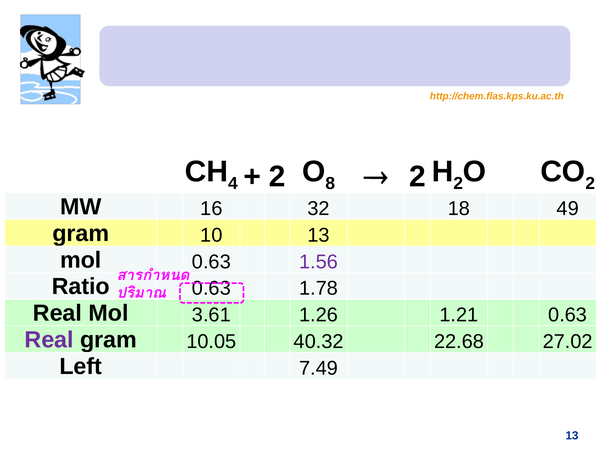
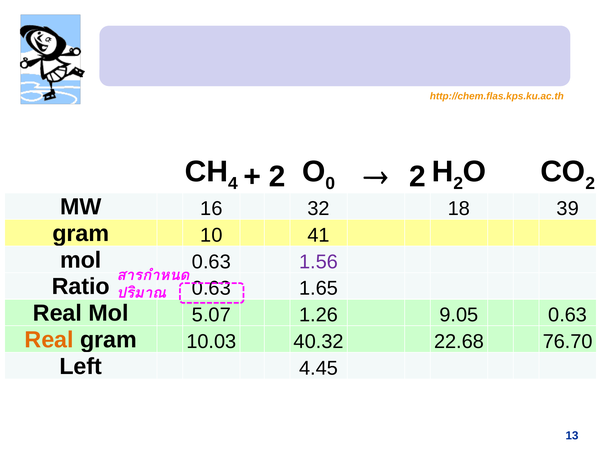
8: 8 -> 0 (330, 184)
49: 49 -> 39 (568, 209)
10 13: 13 -> 41 (319, 235)
1.78: 1.78 -> 1.65 (319, 289)
3.61: 3.61 -> 5.07 (211, 315)
1.21: 1.21 -> 9.05 (459, 315)
Real colour: purple -> orange (49, 340)
10.05: 10.05 -> 10.03 (211, 342)
27.02: 27.02 -> 76.70 (568, 342)
7.49: 7.49 -> 4.45 (319, 368)
